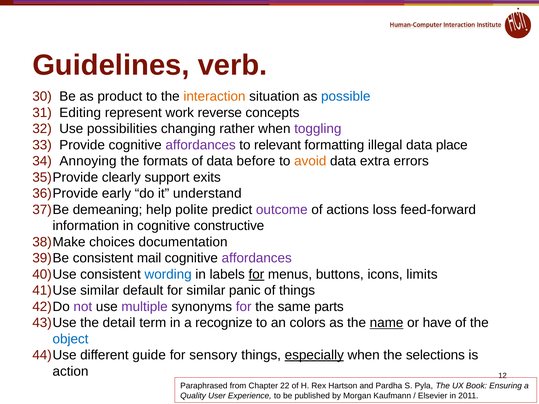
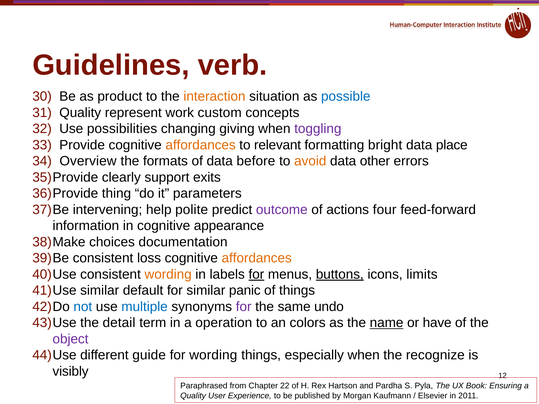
Editing: Editing -> Quality (80, 113)
reverse: reverse -> custom (220, 113)
rather: rather -> giving (237, 129)
affordances colour: purple -> orange (201, 145)
illegal: illegal -> bright (385, 145)
Annoying: Annoying -> Overview (88, 161)
extra: extra -> other (375, 161)
early: early -> thing (116, 194)
understand: understand -> parameters (207, 194)
demeaning: demeaning -> intervening (108, 210)
loss: loss -> four (385, 210)
constructive: constructive -> appearance (229, 226)
mail: mail -> loss (149, 258)
affordances colour: purple -> orange (257, 258)
wording colour: blue -> orange (168, 274)
buttons underline: none -> present (340, 274)
not colour: purple -> blue (83, 307)
multiple colour: purple -> blue (145, 307)
parts: parts -> undo (329, 307)
recognize: recognize -> operation (224, 323)
object colour: blue -> purple (71, 339)
for sensory: sensory -> wording (213, 355)
especially underline: present -> none (314, 355)
selections: selections -> recognize (435, 355)
action: action -> visibly (71, 371)
